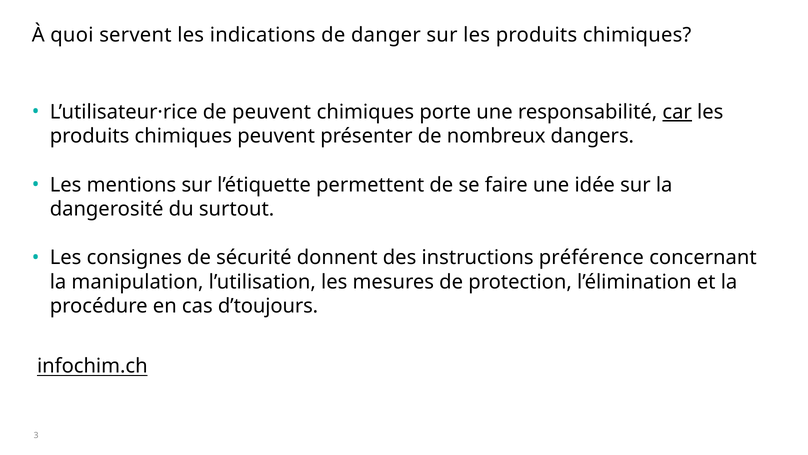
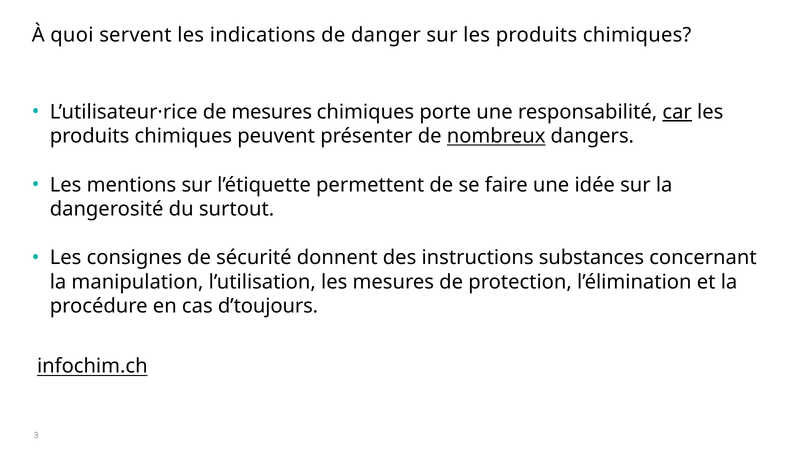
de peuvent: peuvent -> mesures (272, 112)
nombreux underline: none -> present (496, 136)
préférence: préférence -> substances (591, 257)
